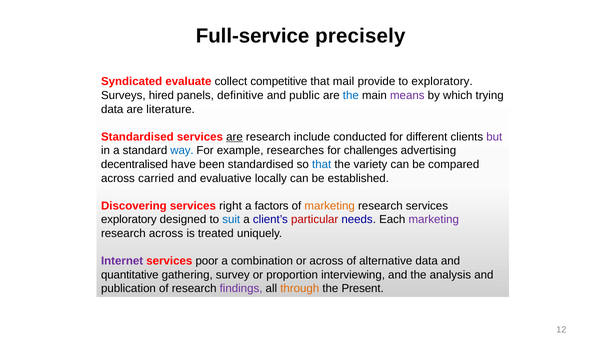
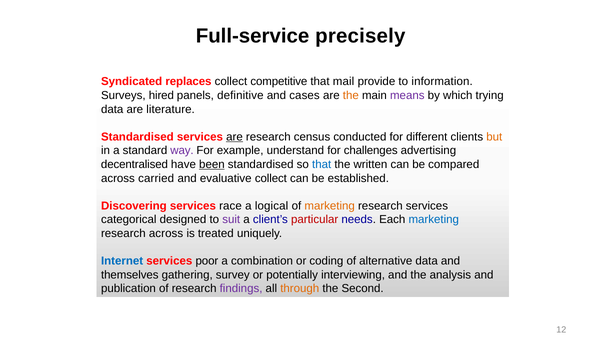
evaluate: evaluate -> replaces (188, 82)
to exploratory: exploratory -> information (442, 82)
public: public -> cases (305, 95)
the colour: blue -> orange (351, 95)
include: include -> census (312, 137)
but colour: purple -> orange (494, 137)
way colour: blue -> purple (182, 151)
researches: researches -> understand (295, 151)
been underline: none -> present (212, 164)
variety: variety -> written (370, 164)
evaluative locally: locally -> collect (271, 178)
right: right -> race (231, 206)
factors: factors -> logical (272, 206)
exploratory: exploratory -> categorical (129, 220)
suit colour: blue -> purple (231, 220)
marketing colour: purple -> blue (434, 220)
Internet colour: purple -> blue (122, 261)
or across: across -> coding (326, 261)
quantitative: quantitative -> themselves (130, 275)
proportion: proportion -> potentially (292, 275)
Present: Present -> Second (363, 288)
